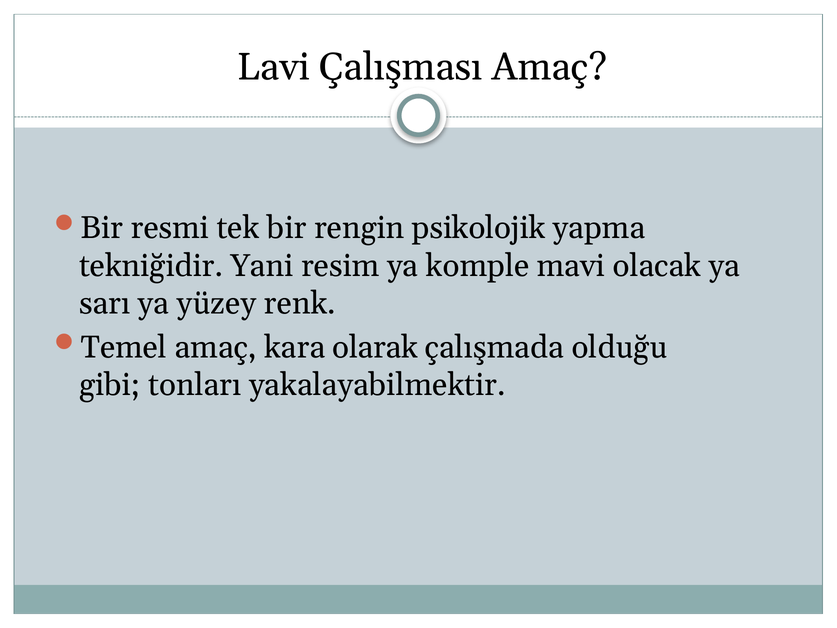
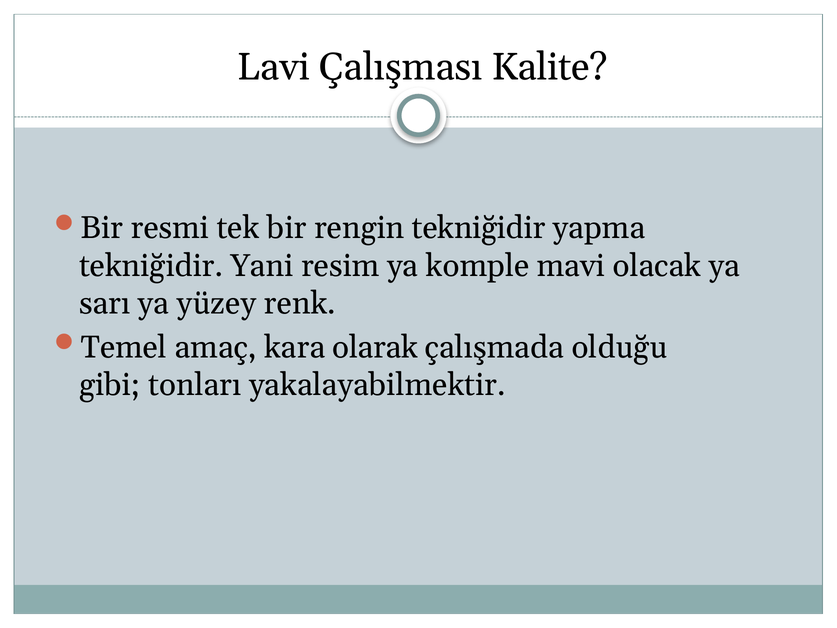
Çalışması Amaç: Amaç -> Kalite (550, 67)
rengin psikolojik: psikolojik -> tekniğidir (479, 228)
